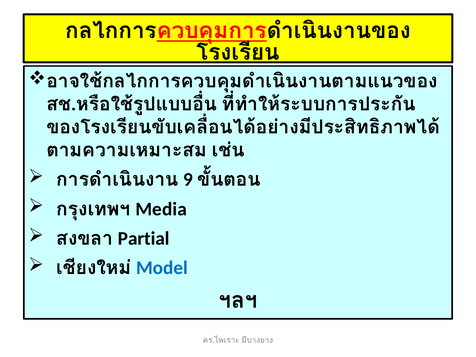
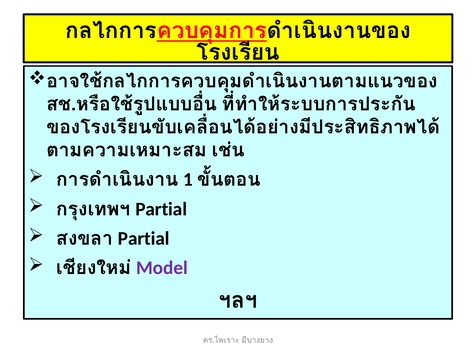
9: 9 -> 1 (188, 180)
Media: Media -> Partial (161, 209)
Model colour: blue -> purple (162, 268)
